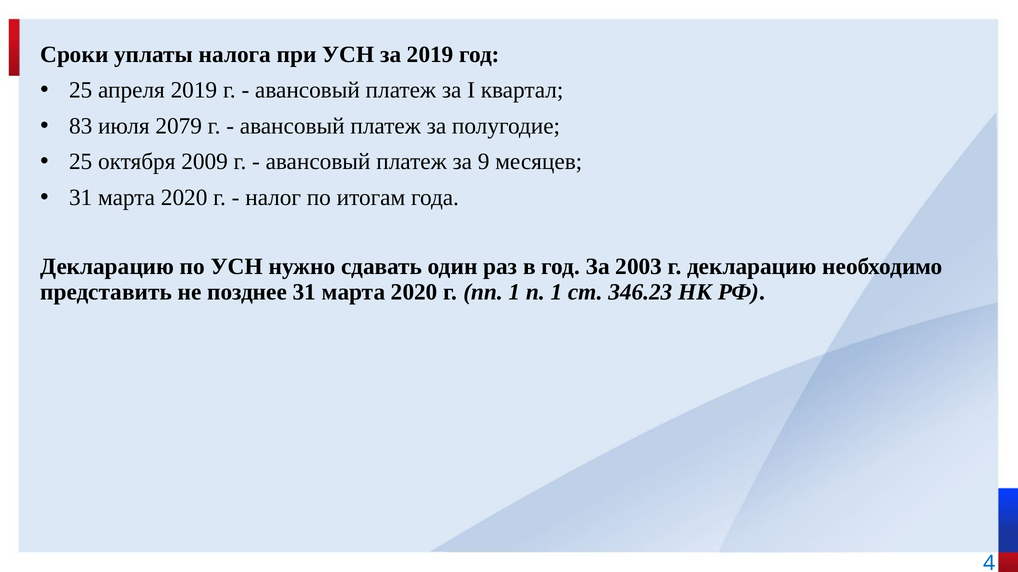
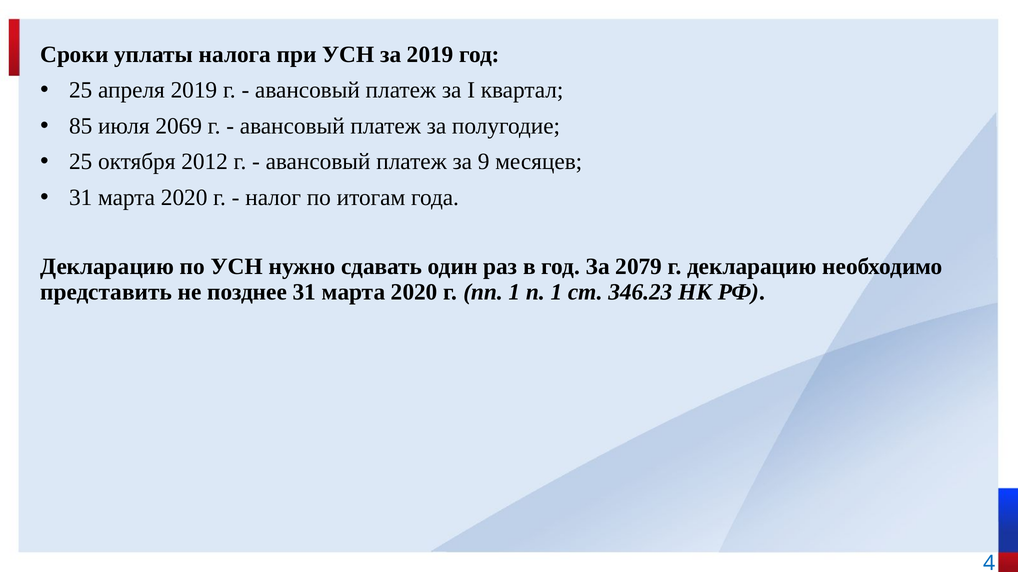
83: 83 -> 85 (81, 126)
2079: 2079 -> 2069 (179, 126)
2009: 2009 -> 2012 (205, 162)
2003: 2003 -> 2079 (639, 267)
